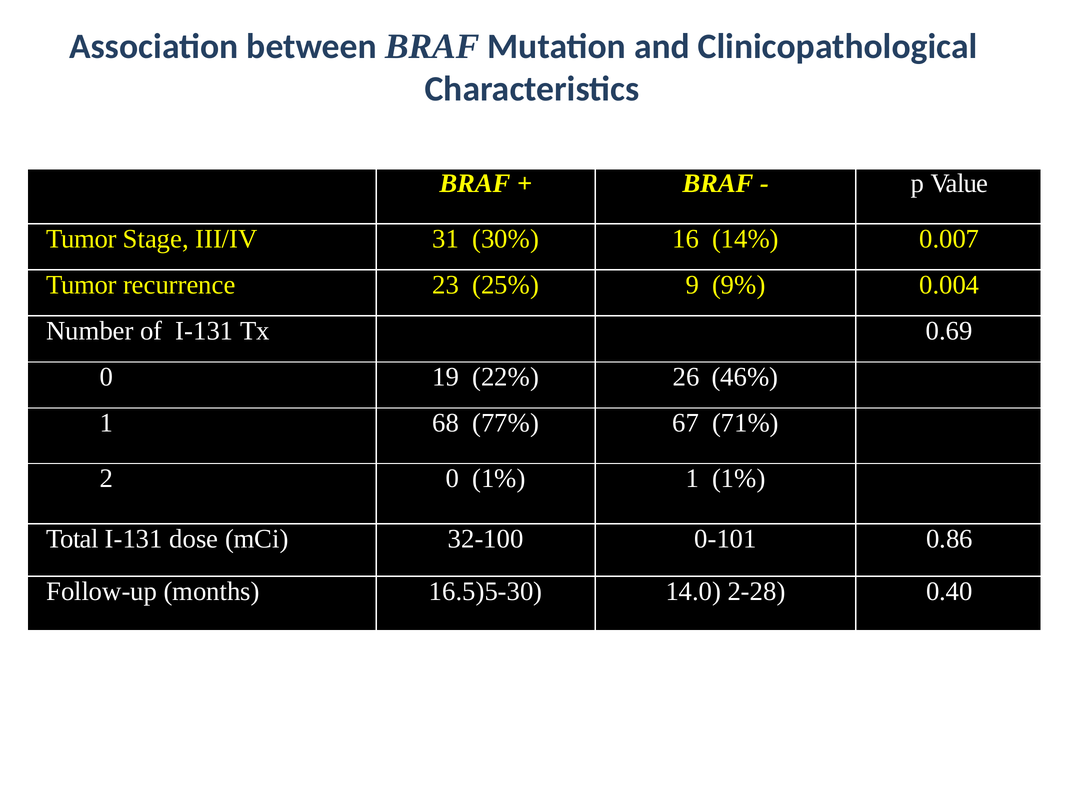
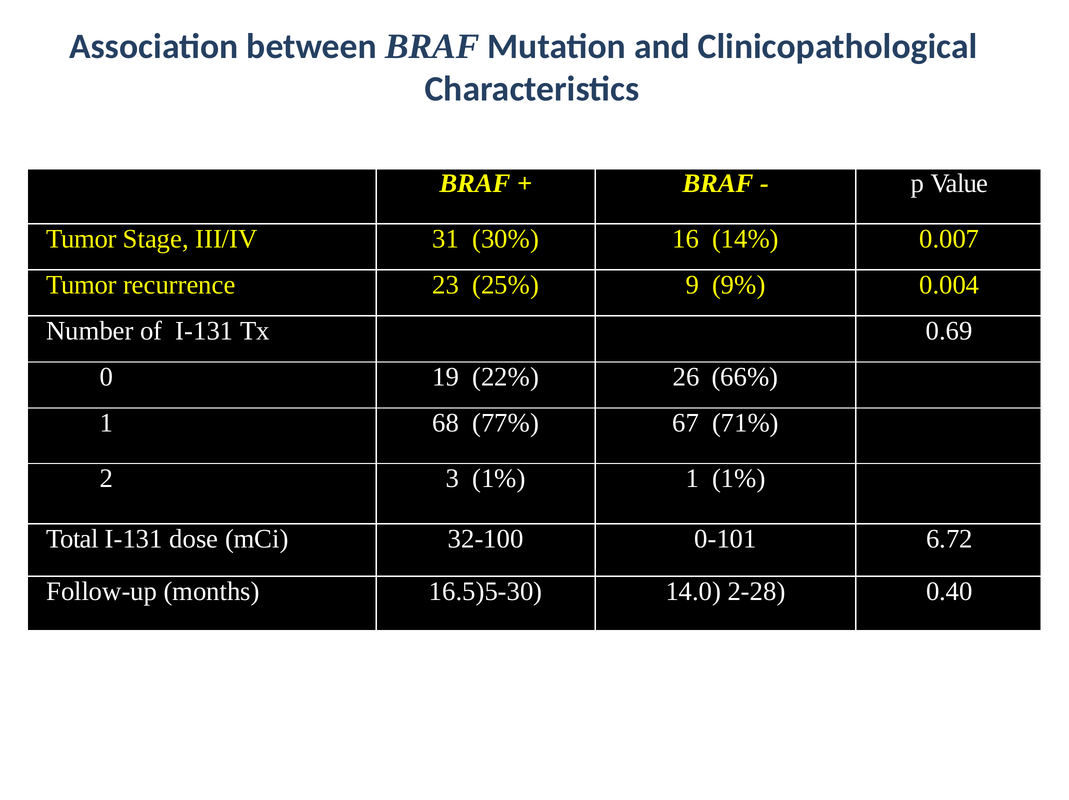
46%: 46% -> 66% (745, 377)
2 0: 0 -> 3 (453, 478)
0.86: 0.86 -> 6.72 (949, 538)
